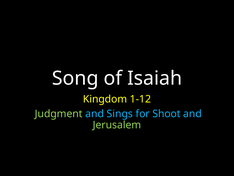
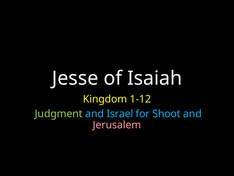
Song: Song -> Jesse (75, 78)
Sings: Sings -> Israel (120, 113)
Jerusalem colour: light green -> pink (117, 125)
